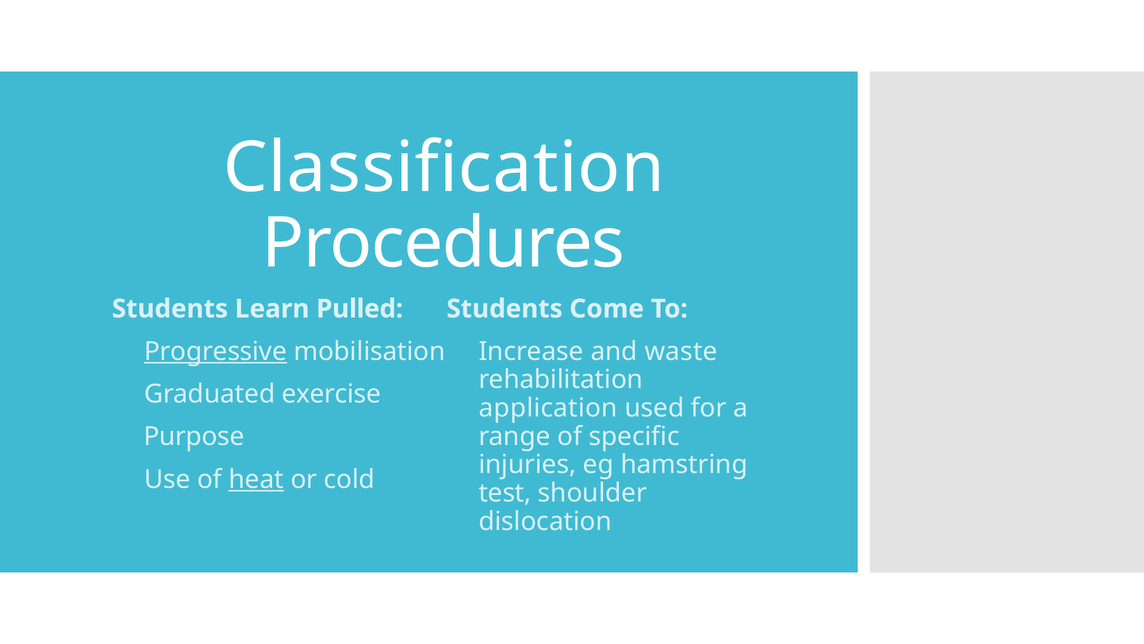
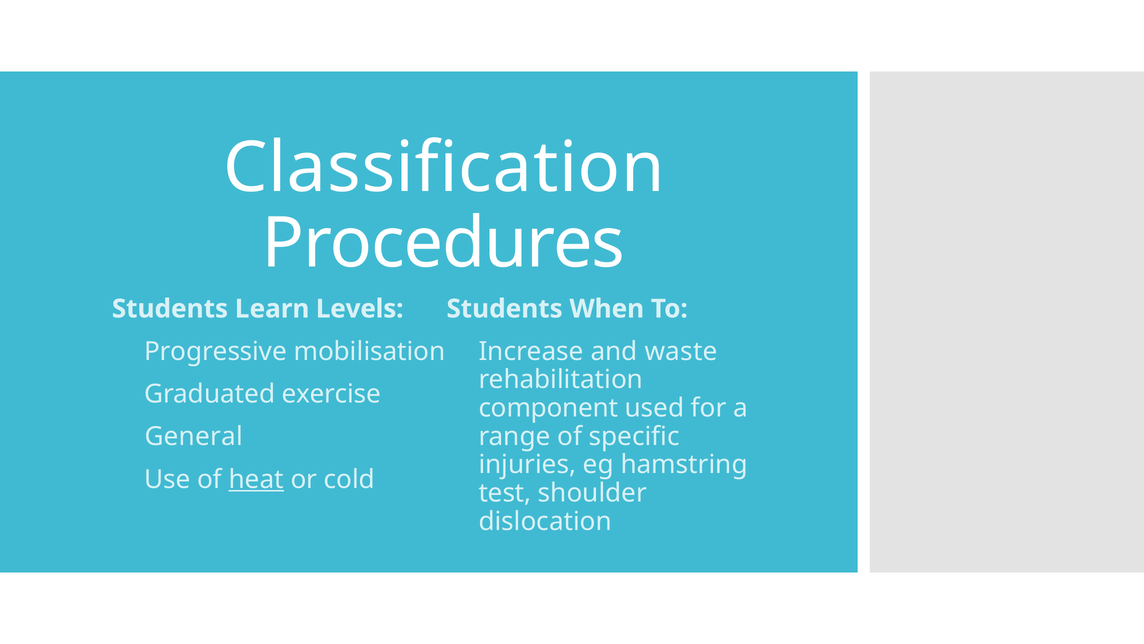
Pulled: Pulled -> Levels (360, 309)
Come: Come -> When (607, 309)
Progressive underline: present -> none (215, 351)
application: application -> component (548, 408)
Purpose: Purpose -> General (194, 436)
